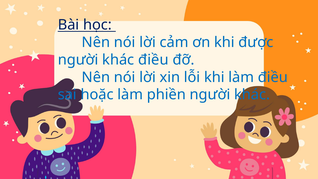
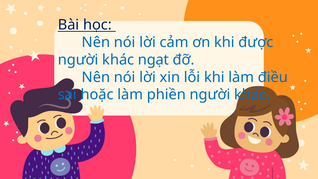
khác điều: điều -> ngạt (153, 60)
